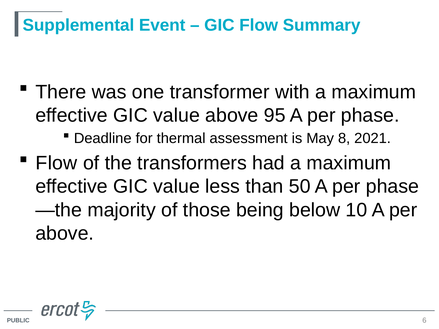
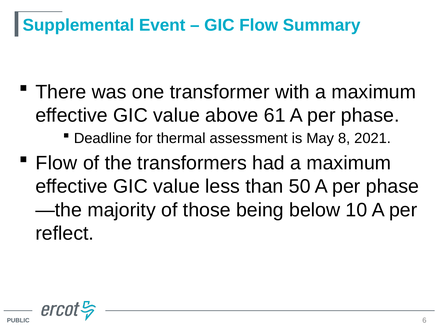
95: 95 -> 61 (275, 115)
above: above -> reflect (65, 234)
